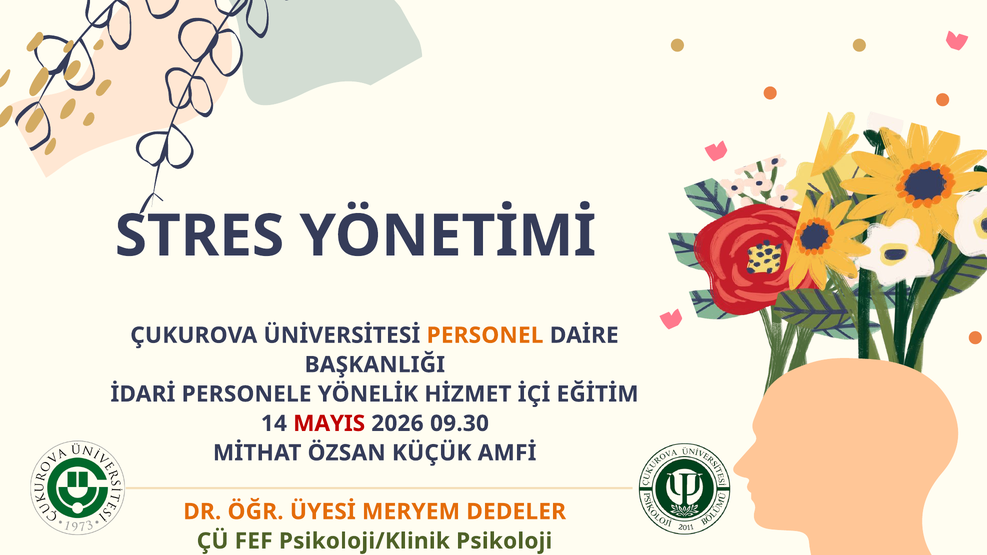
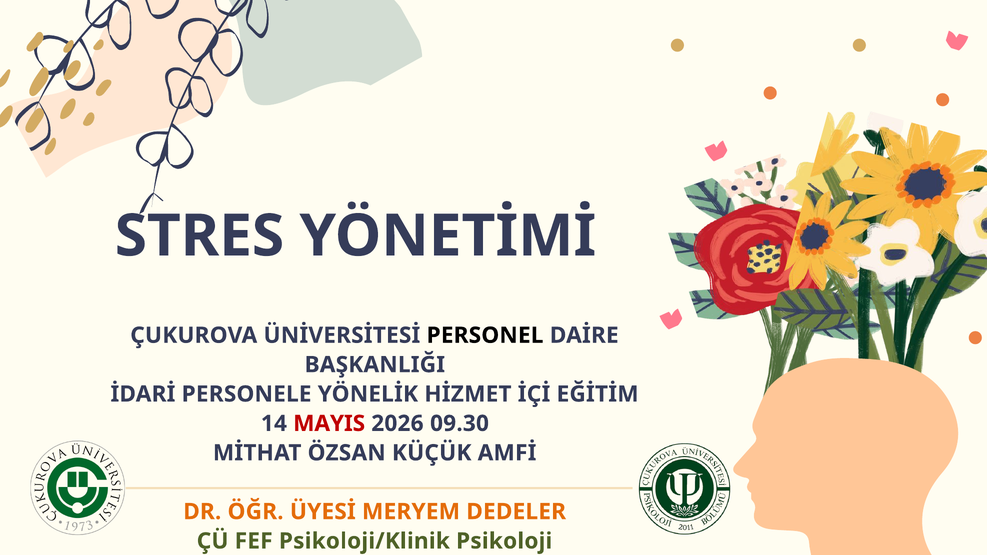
PERSONEL colour: orange -> black (485, 335)
